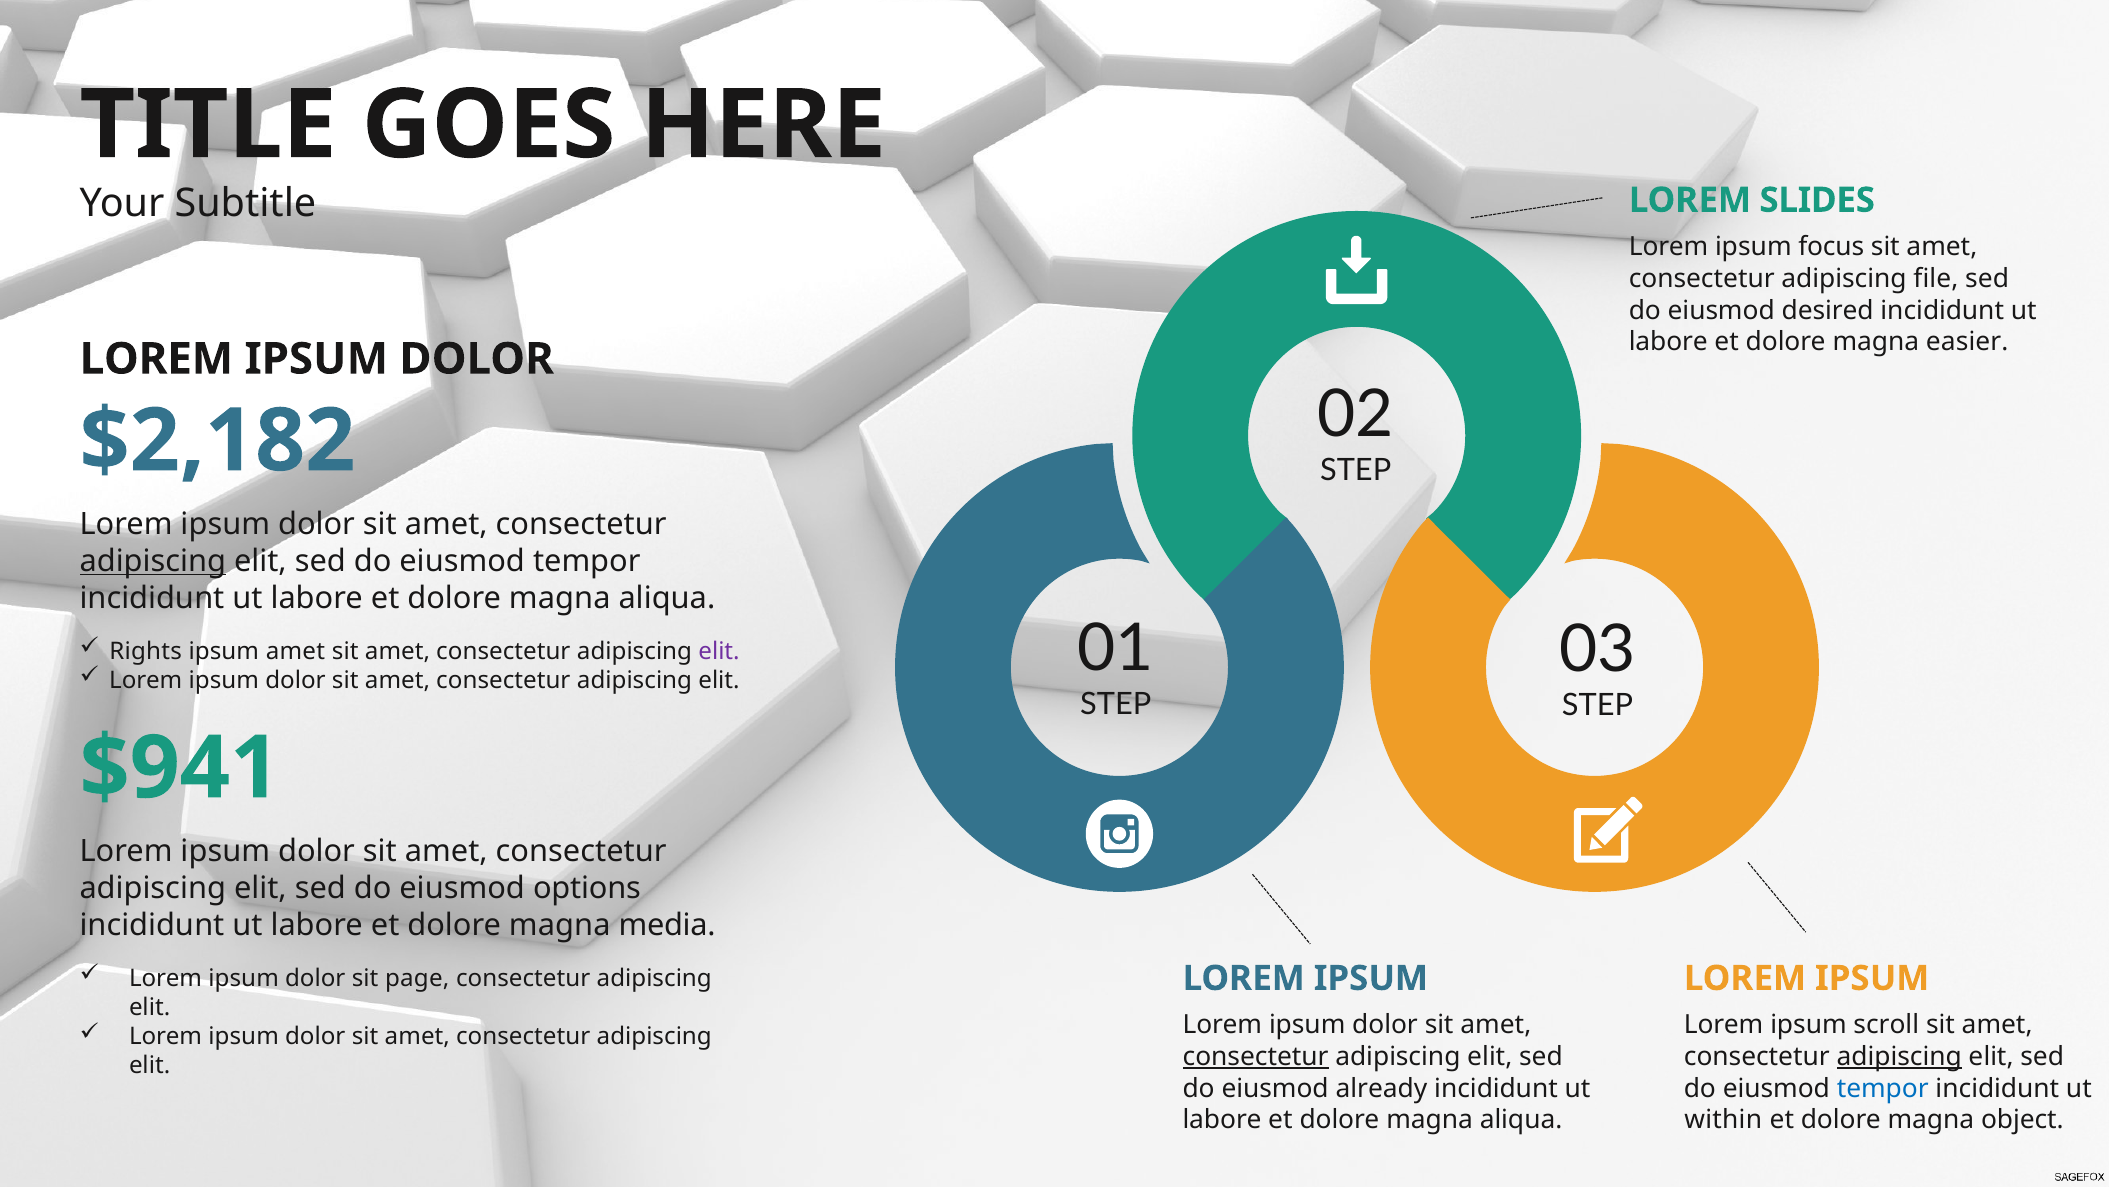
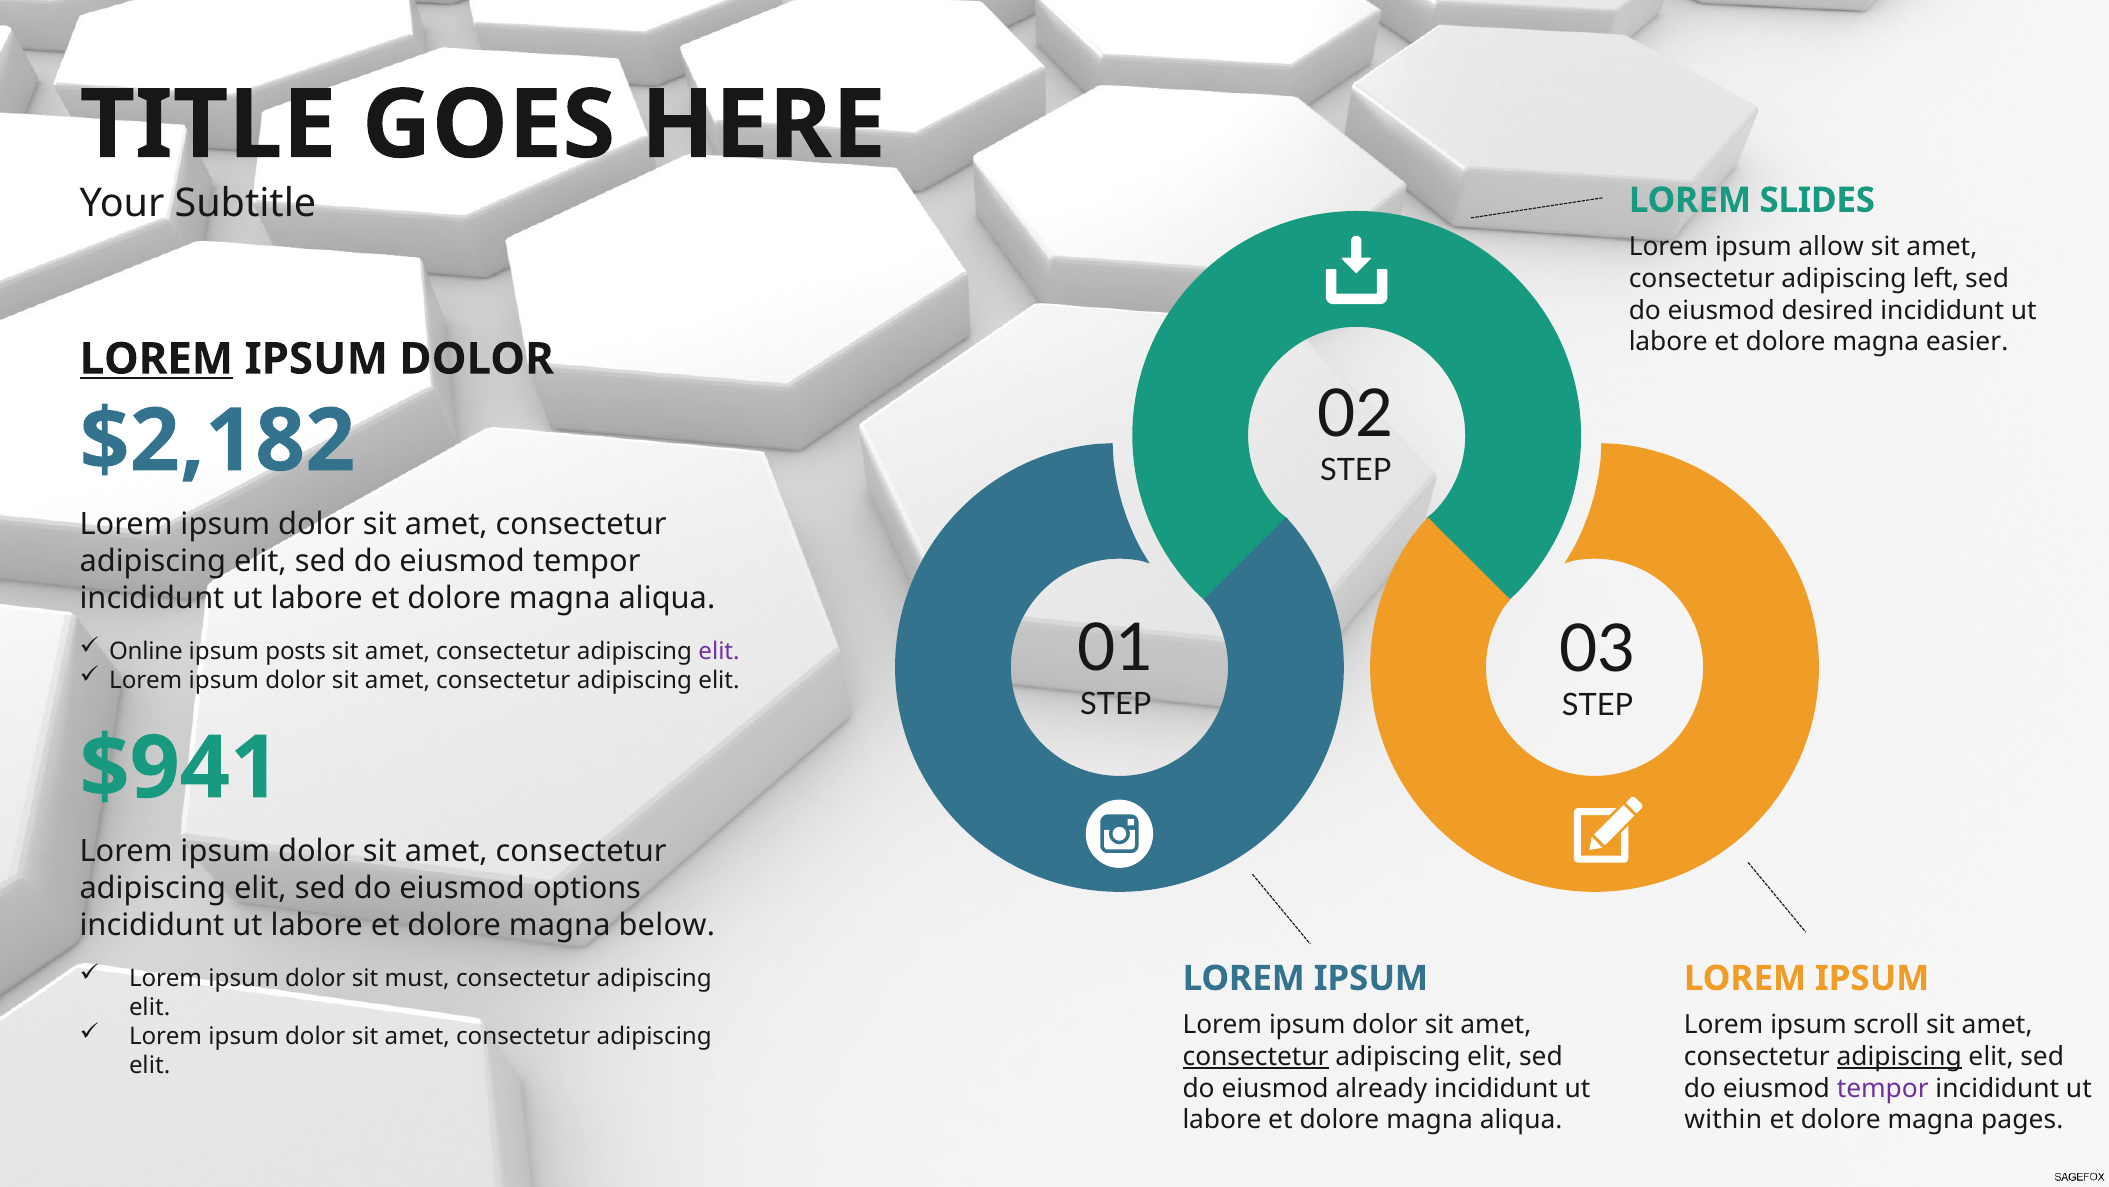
focus: focus -> allow (1831, 247)
file: file -> left (1936, 279)
LOREM underline: none -> present (156, 359)
adipiscing underline: present -> none (153, 561)
Rights: Rights -> Online (146, 651)
ipsum amet: amet -> posts (296, 651)
media: media -> below (667, 925)
page: page -> must (417, 978)
tempor colour: blue -> purple (1883, 1088)
object: object -> pages (2022, 1120)
